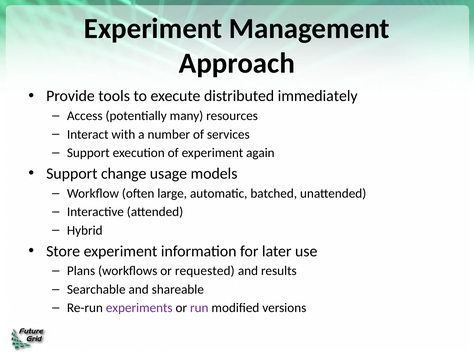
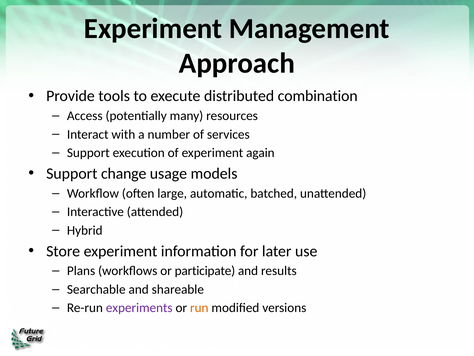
immediately: immediately -> combination (318, 96)
requested: requested -> participate (205, 271)
run colour: purple -> orange (199, 307)
